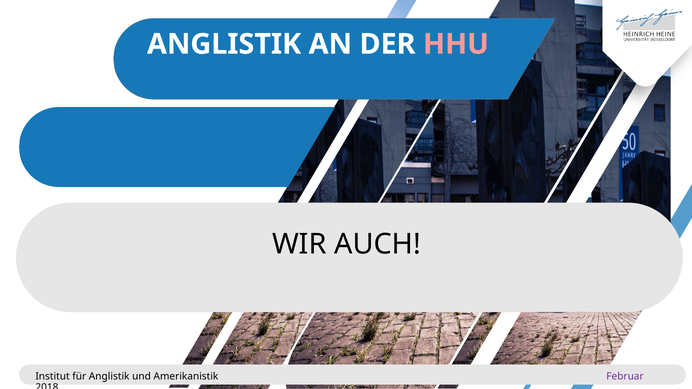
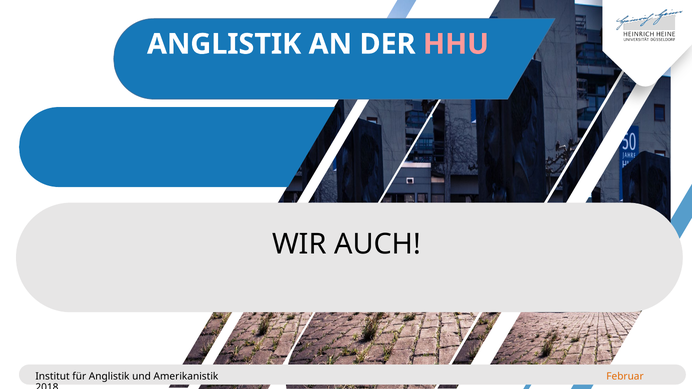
Februar colour: purple -> orange (625, 377)
